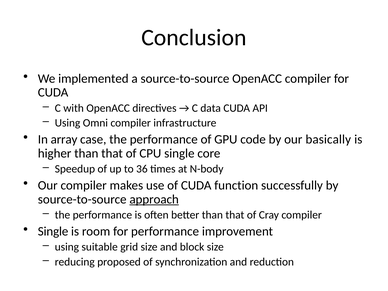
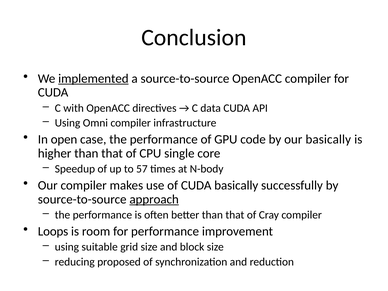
implemented underline: none -> present (93, 79)
array: array -> open (64, 139)
36: 36 -> 57 (142, 169)
CUDA function: function -> basically (236, 185)
Single: Single -> Loops (53, 231)
